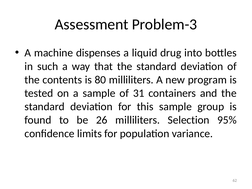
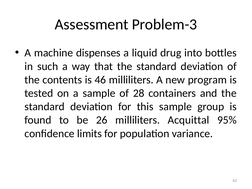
80: 80 -> 46 (100, 80)
31: 31 -> 28 (139, 93)
Selection: Selection -> Acquittal (189, 120)
